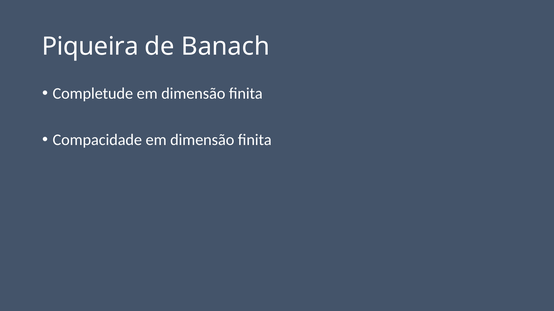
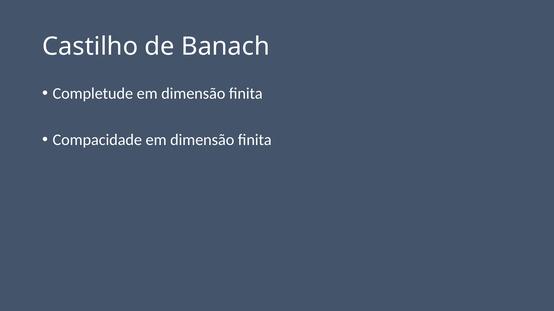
Piqueira: Piqueira -> Castilho (90, 47)
